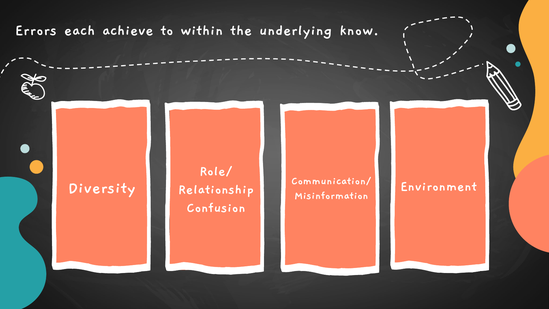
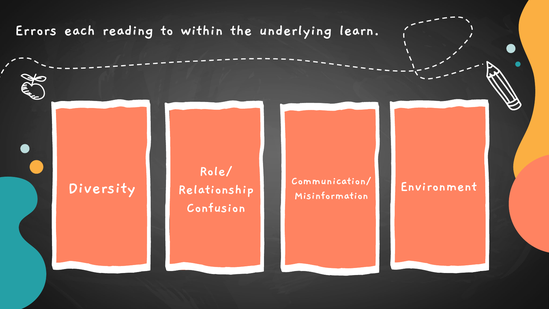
achieve: achieve -> reading (128, 30)
know: know -> learn (359, 30)
